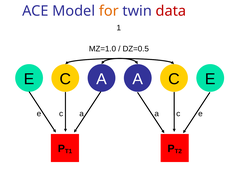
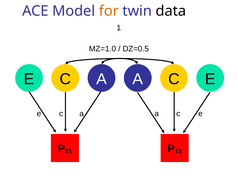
data colour: red -> black (171, 11)
